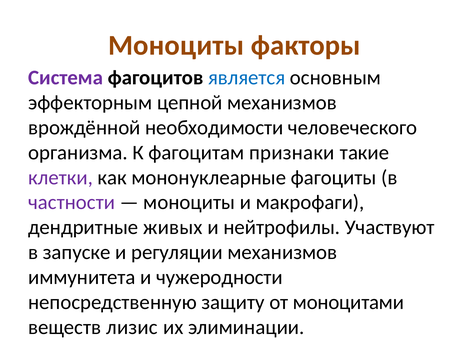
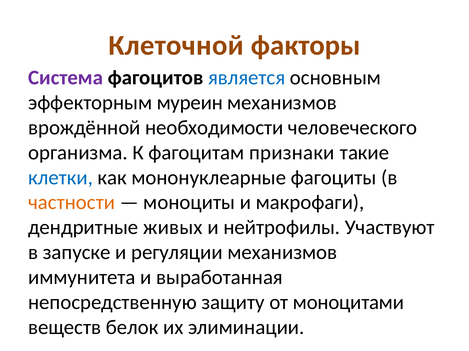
Моноциты: Моноциты -> Клеточной (176, 45)
цепной: цепной -> муреин (190, 103)
клетки colour: purple -> blue (61, 178)
частности colour: purple -> orange (72, 203)
чужеродности: чужеродности -> выработанная (220, 278)
лизис: лизис -> белок (132, 328)
